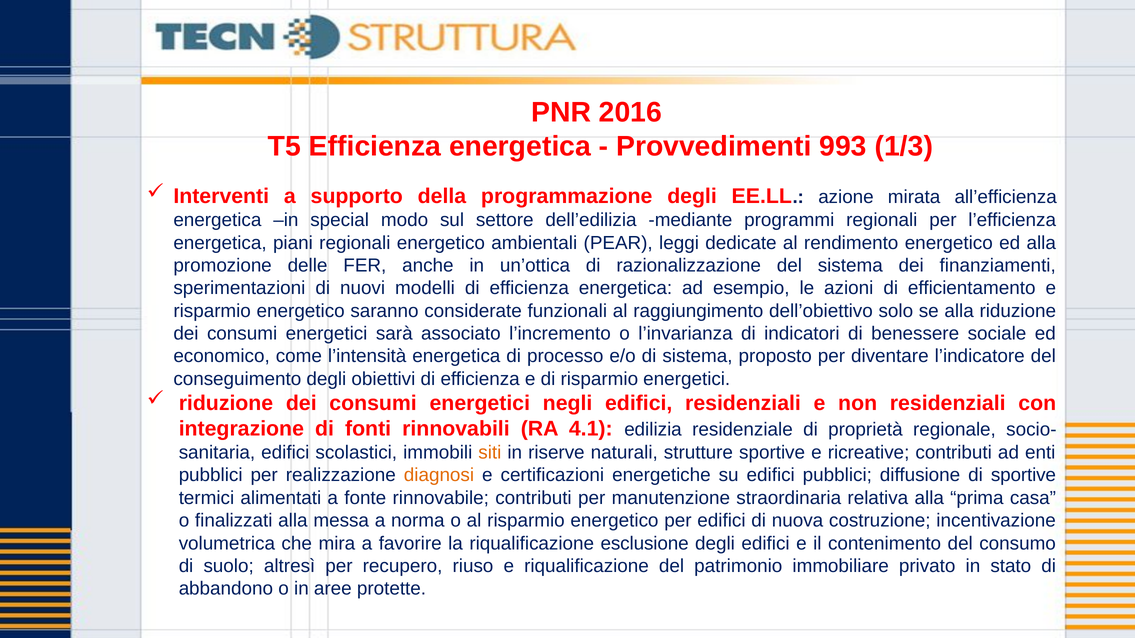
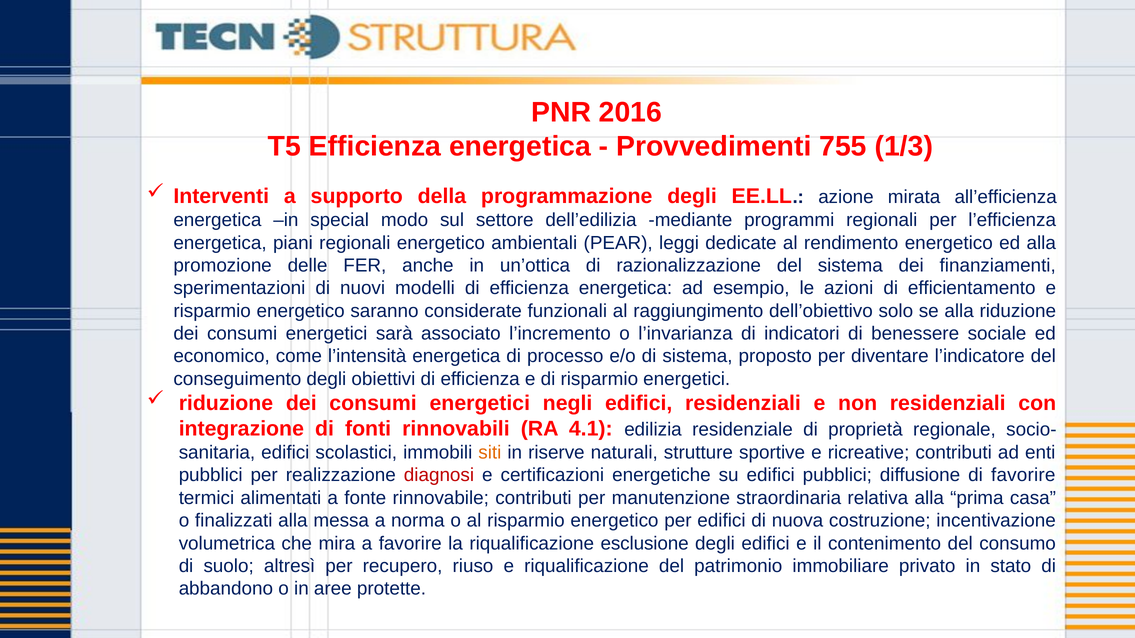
993: 993 -> 755 (843, 146)
diagnosi colour: orange -> red (439, 476)
di sportive: sportive -> favorire (1023, 476)
